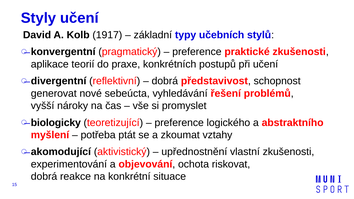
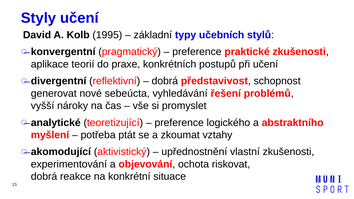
1917: 1917 -> 1995 (107, 35)
biologicky: biologicky -> analytické (56, 123)
